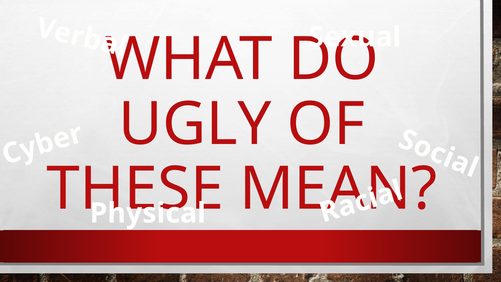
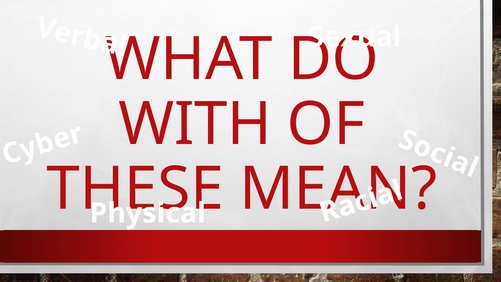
UGLY: UGLY -> WITH (195, 124)
